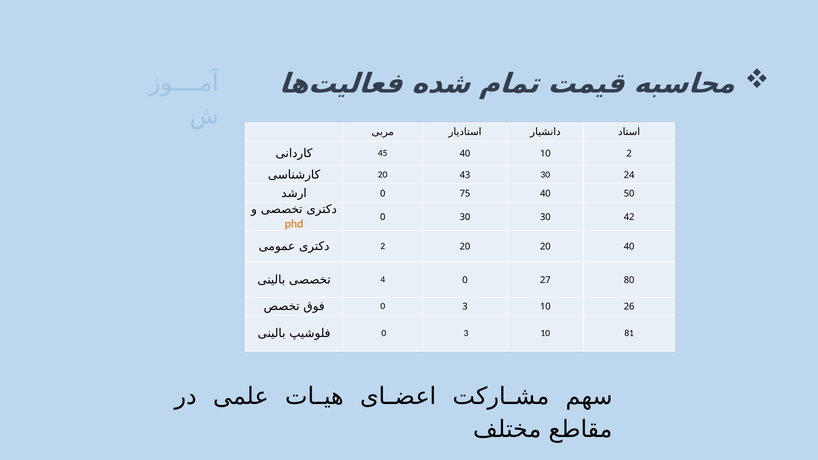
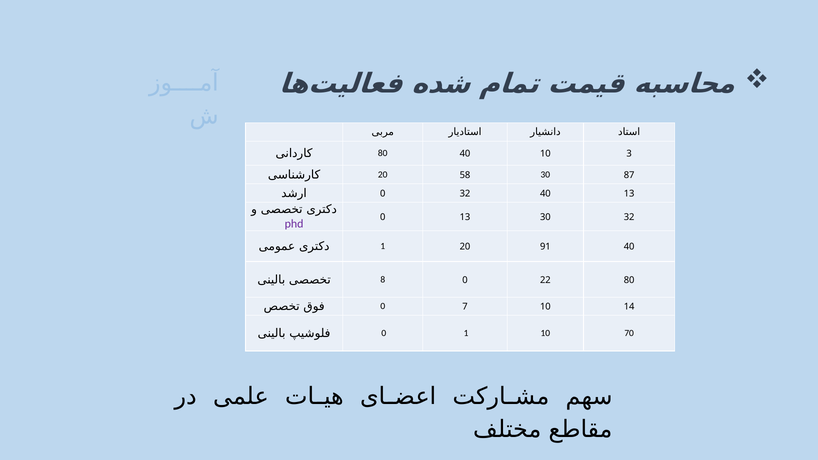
45: 45 -> 80 (383, 153)
10 2: 2 -> 3 (629, 154)
43: 43 -> 58 (465, 175)
24: 24 -> 87 (629, 175)
0 75: 75 -> 32 (465, 194)
40 50: 50 -> 13 (629, 194)
phd colour: orange -> purple (294, 224)
0 30: 30 -> 13 (465, 217)
30 42: 42 -> 32 (629, 217)
2: 2 -> 1 (383, 246)
20 20: 20 -> 91 (545, 247)
4: 4 -> 8 (383, 280)
27: 27 -> 22 (545, 280)
3: 3 -> 7 (465, 307)
26: 26 -> 14 (629, 307)
3: 3 -> 1 (466, 333)
81: 81 -> 70 (629, 333)
